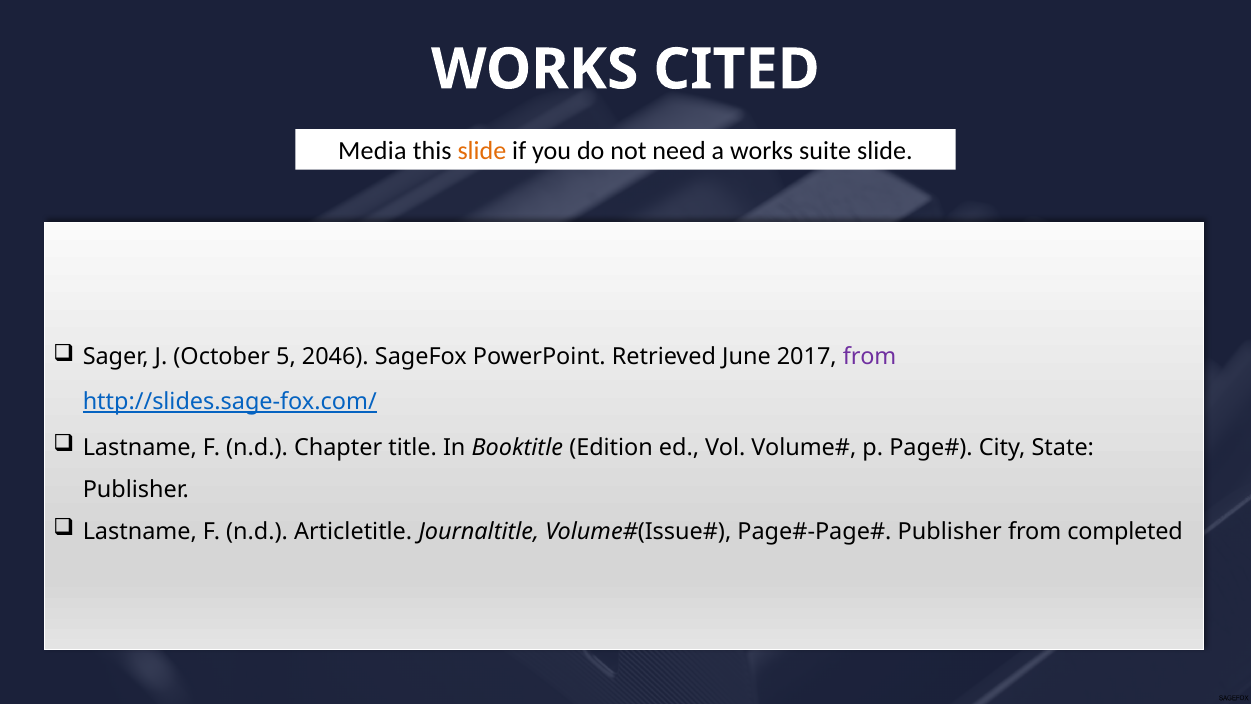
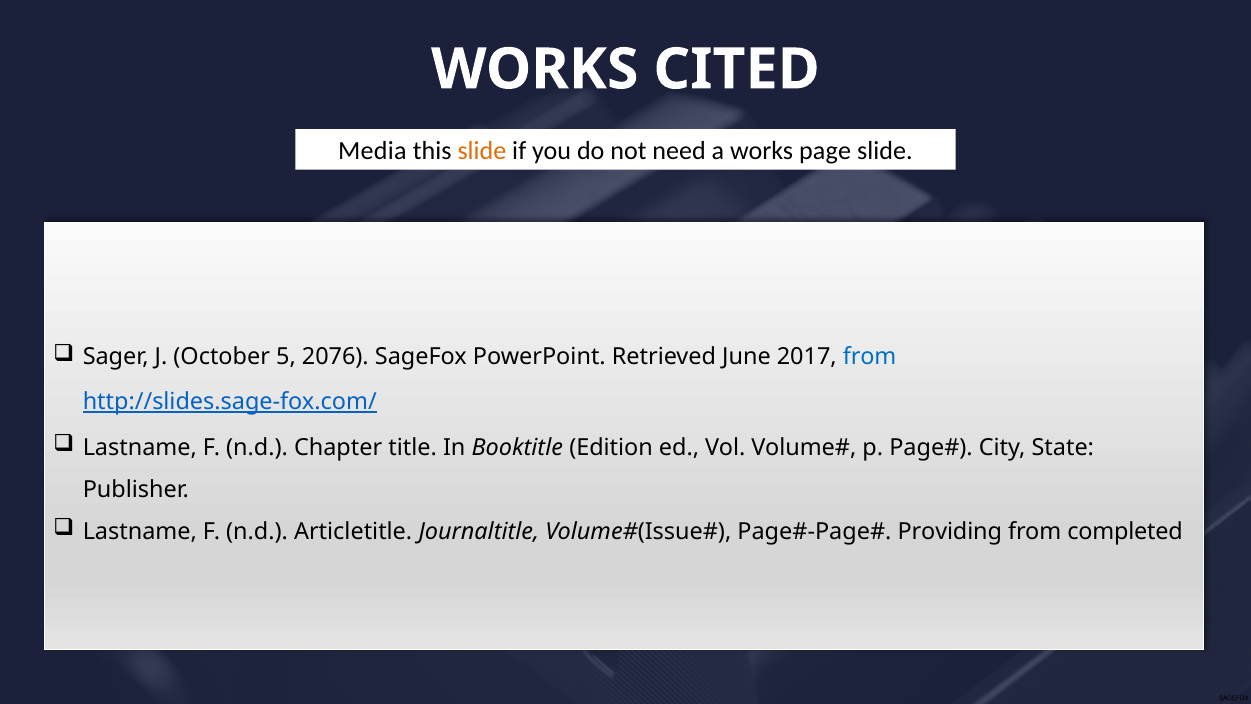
suite: suite -> page (825, 151)
2046: 2046 -> 2076 (335, 357)
from colour: purple -> blue (870, 357)
Publisher: Publisher -> Providing (950, 532)
